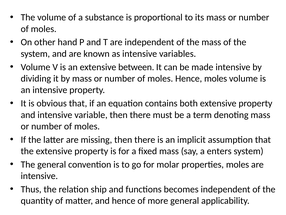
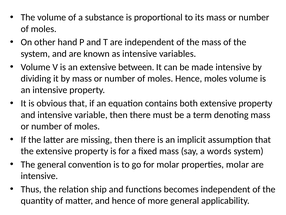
enters: enters -> words (219, 151)
properties moles: moles -> molar (237, 164)
